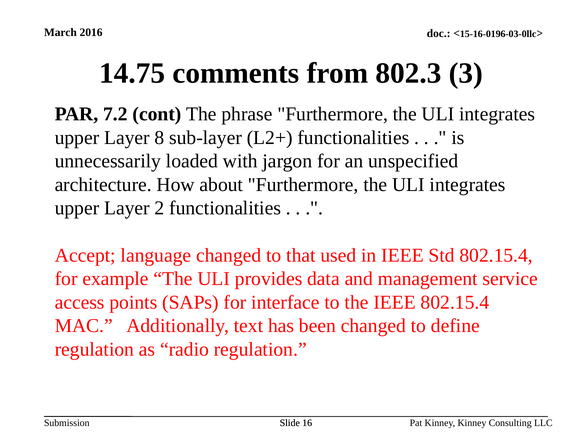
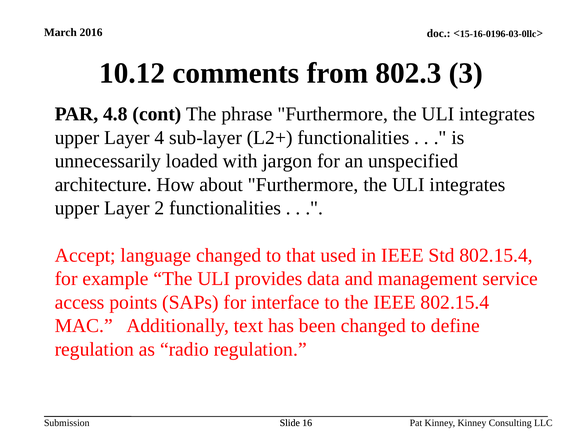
14.75: 14.75 -> 10.12 (132, 73)
7.2: 7.2 -> 4.8 (115, 114)
8: 8 -> 4 (159, 137)
